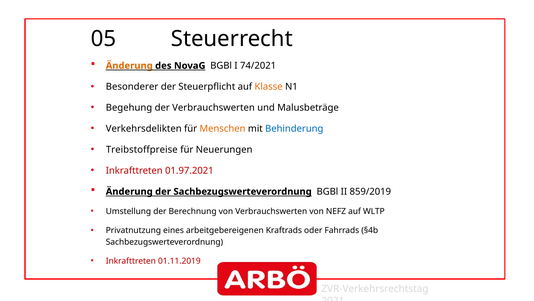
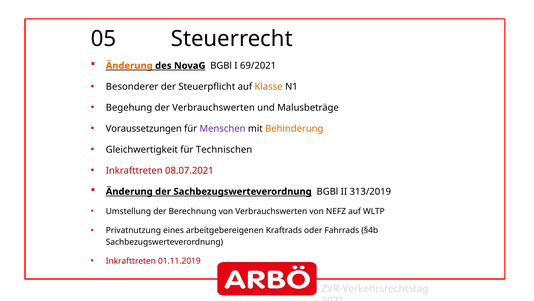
74/2021: 74/2021 -> 69/2021 (258, 66)
Verkehrsdelikten: Verkehrsdelikten -> Voraussetzungen (144, 128)
Menschen colour: orange -> purple (223, 128)
Behinderung colour: blue -> orange (294, 128)
Treibstoffpreise: Treibstoffpreise -> Gleichwertigkeit (142, 149)
Neuerungen: Neuerungen -> Technischen (224, 149)
01.97.2021: 01.97.2021 -> 08.07.2021 (189, 170)
859/2019: 859/2019 -> 313/2019 (370, 191)
